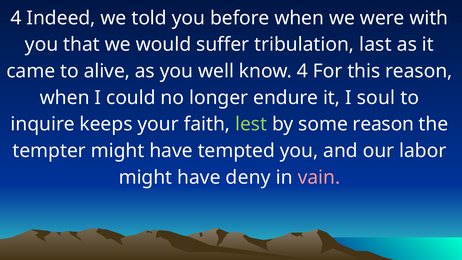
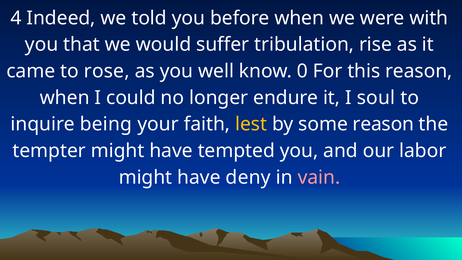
last: last -> rise (376, 45)
alive: alive -> rose (107, 71)
know 4: 4 -> 0 (302, 71)
keeps: keeps -> being (106, 124)
lest colour: light green -> yellow (251, 124)
